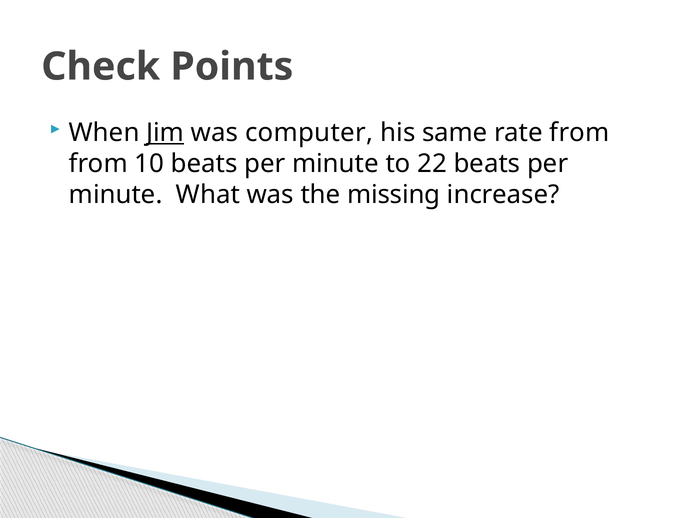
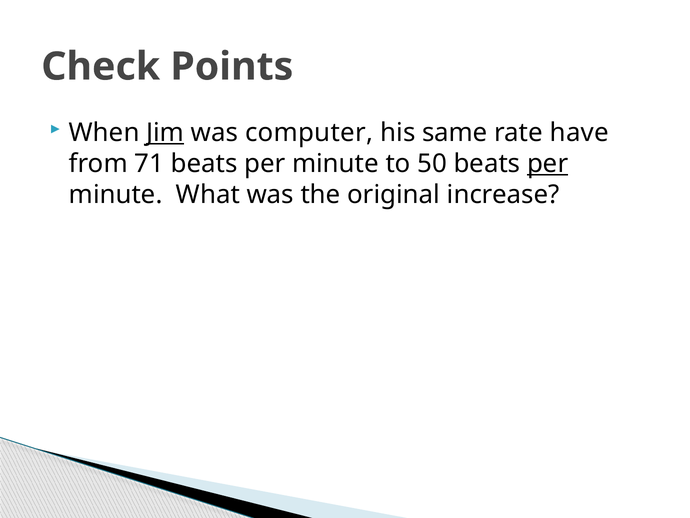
rate from: from -> have (579, 133)
10: 10 -> 71 (149, 164)
22: 22 -> 50 (432, 164)
per underline: none -> present (548, 164)
missing: missing -> original (394, 195)
